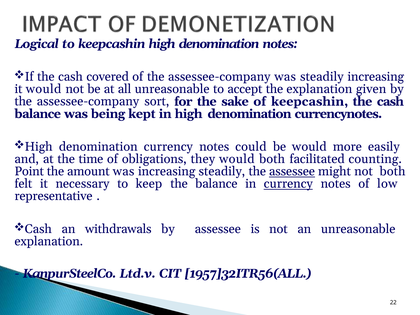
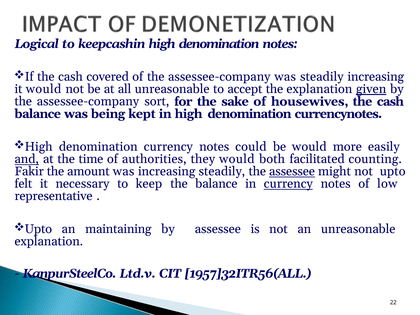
given underline: none -> present (371, 89)
of keepcashin: keepcashin -> housewives (310, 101)
and underline: none -> present (27, 159)
obligations: obligations -> authorities (154, 159)
Point: Point -> Fakir (29, 172)
not both: both -> upto (393, 172)
Cash: Cash -> Upto (38, 229)
withdrawals: withdrawals -> maintaining (118, 229)
